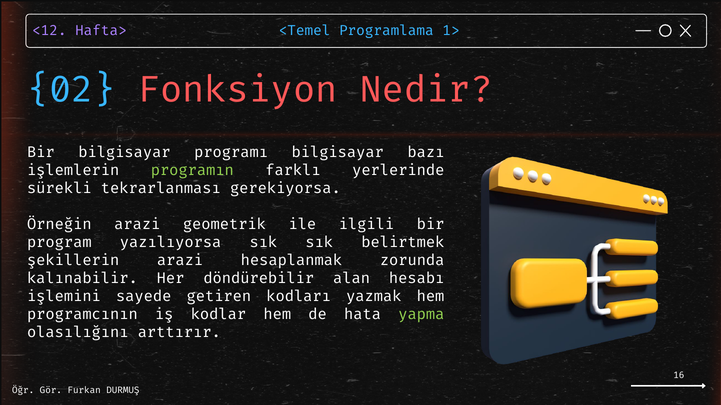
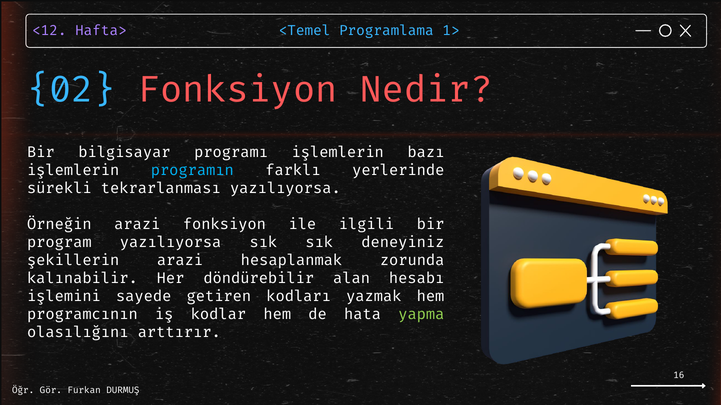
programı bilgisayar: bilgisayar -> işlemlerin (338, 153)
programın colour: light green -> light blue (192, 171)
tekrarlanması gerekiyorsa: gerekiyorsa -> yazılıyorsa (285, 189)
arazi geometrik: geometrik -> fonksiyon (224, 225)
belirtmek: belirtmek -> deneyiniz (403, 243)
